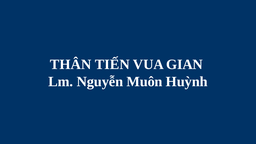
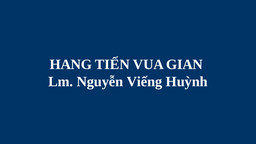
THÂN: THÂN -> HANG (71, 64)
Muôn: Muôn -> Viếng (144, 82)
